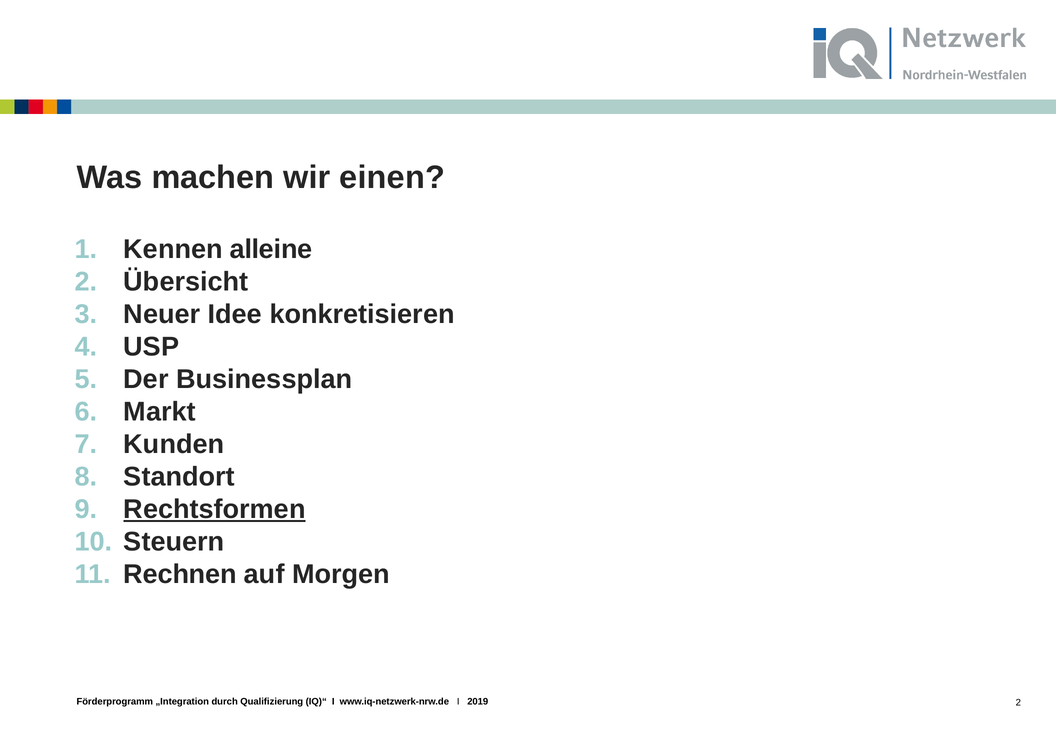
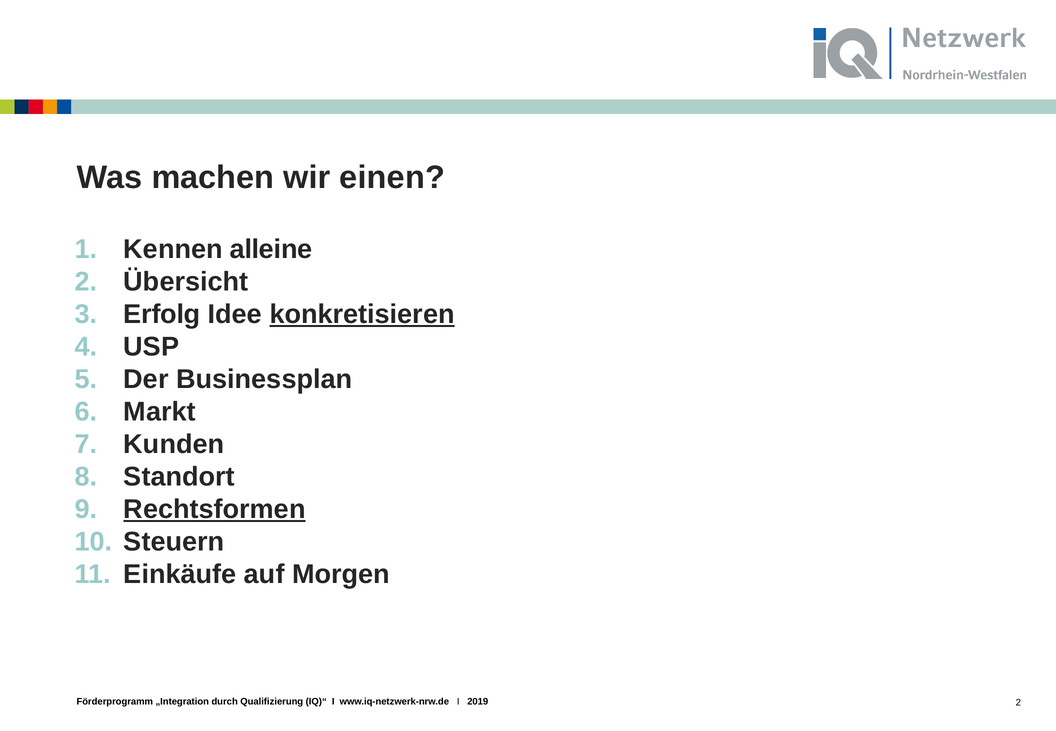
Neuer: Neuer -> Erfolg (162, 314)
konkretisieren underline: none -> present (362, 314)
Rechnen: Rechnen -> Einkäufe (180, 574)
